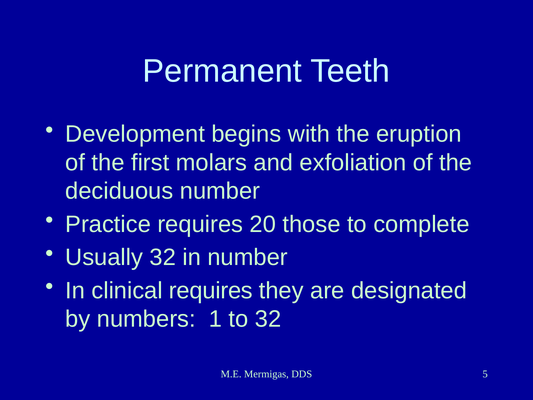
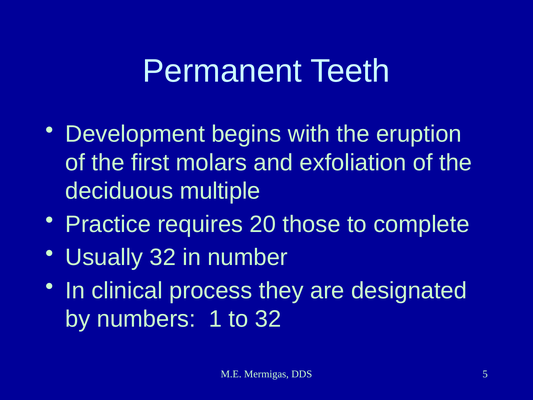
deciduous number: number -> multiple (220, 191)
clinical requires: requires -> process (211, 290)
